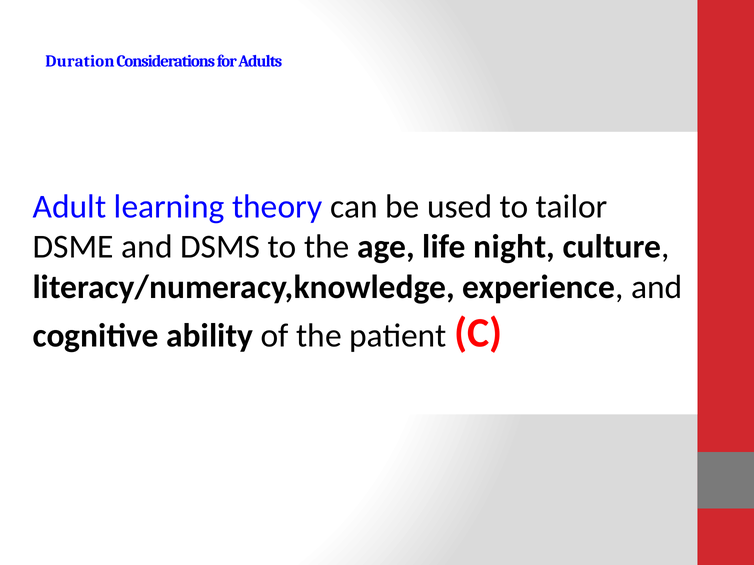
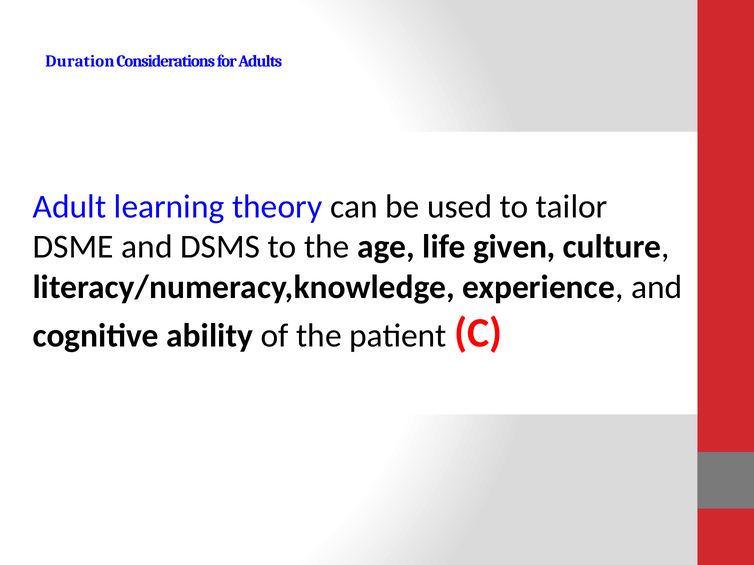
night: night -> given (514, 247)
